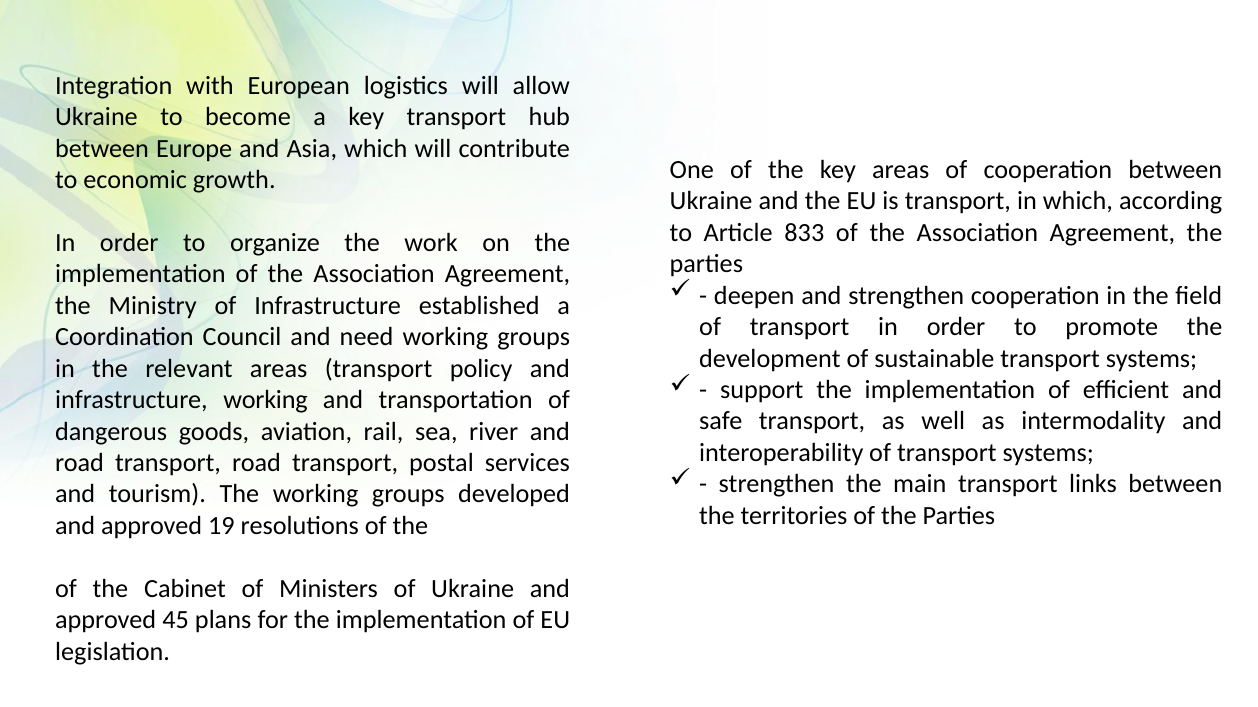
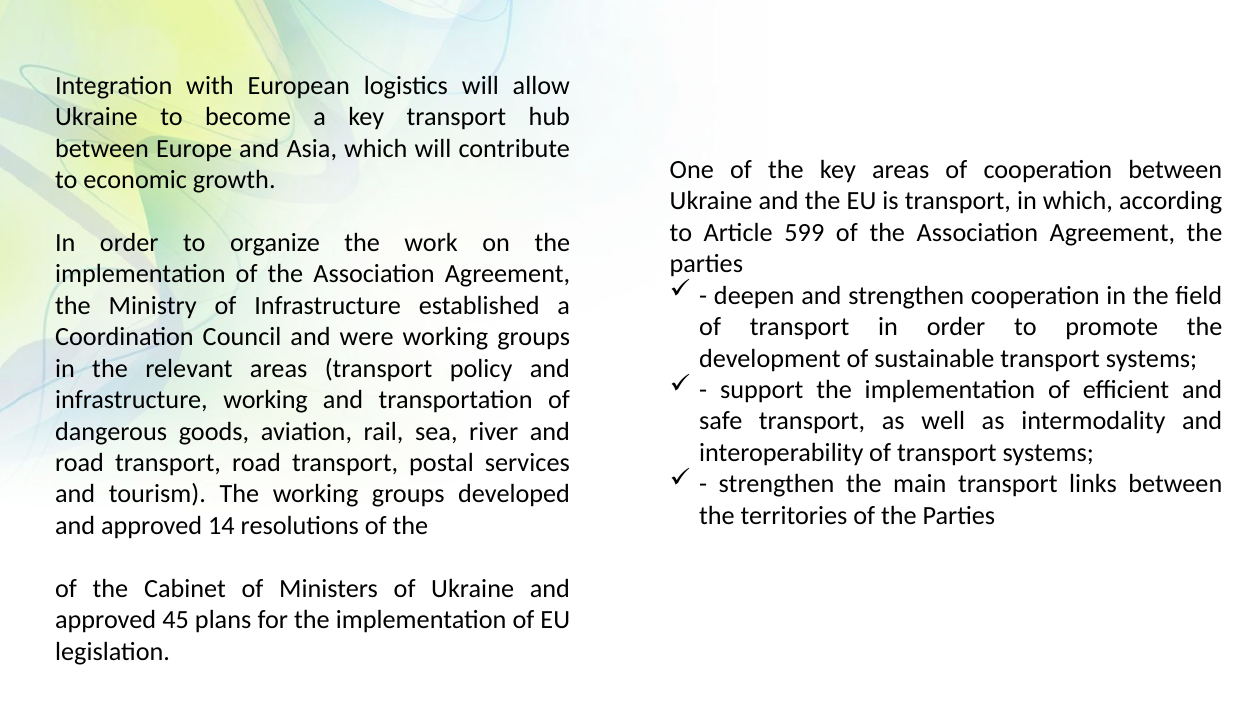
833: 833 -> 599 (804, 233)
need: need -> were (367, 337)
19: 19 -> 14 (221, 526)
